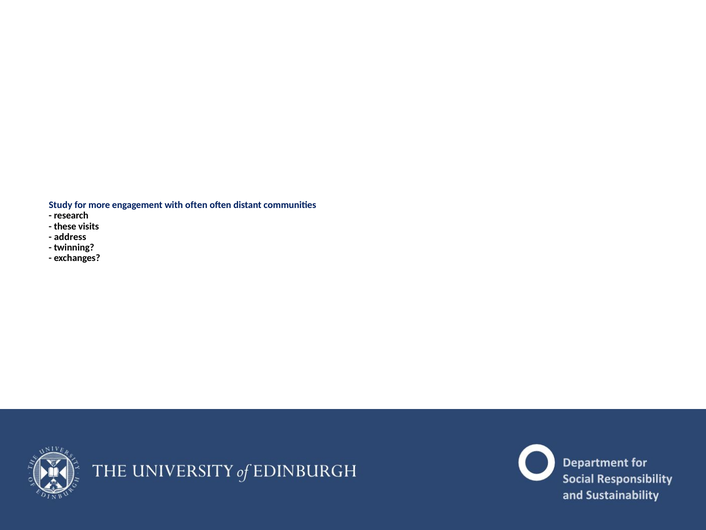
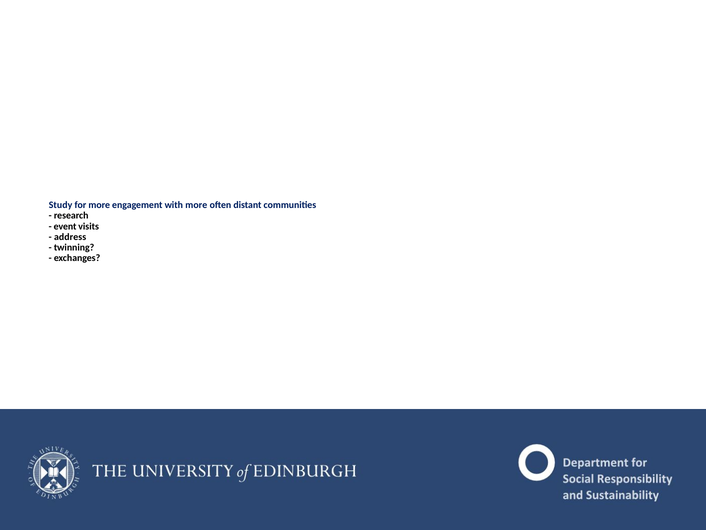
with often: often -> more (196, 205)
these: these -> event (65, 226)
